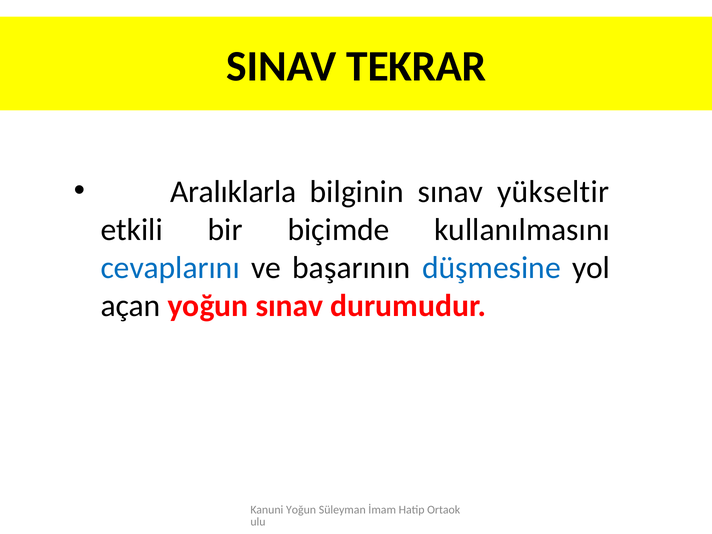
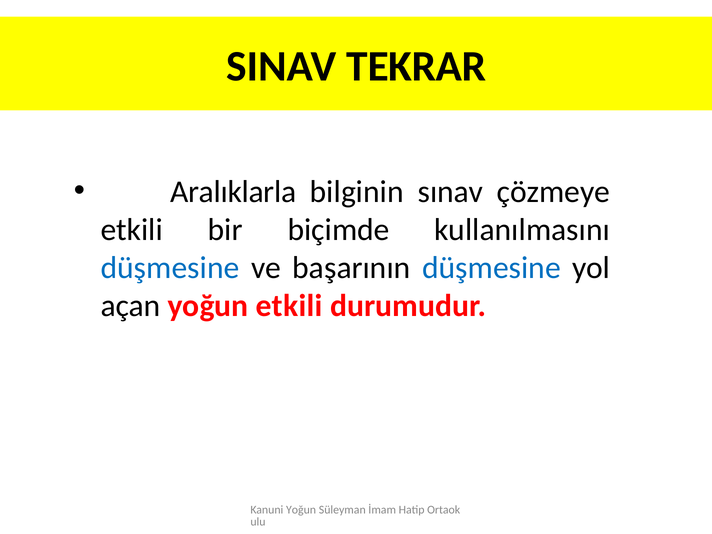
yükseltir: yükseltir -> çözmeye (553, 192)
cevaplarını: cevaplarını -> düşmesine (170, 268)
yoğun sınav: sınav -> etkili (289, 306)
